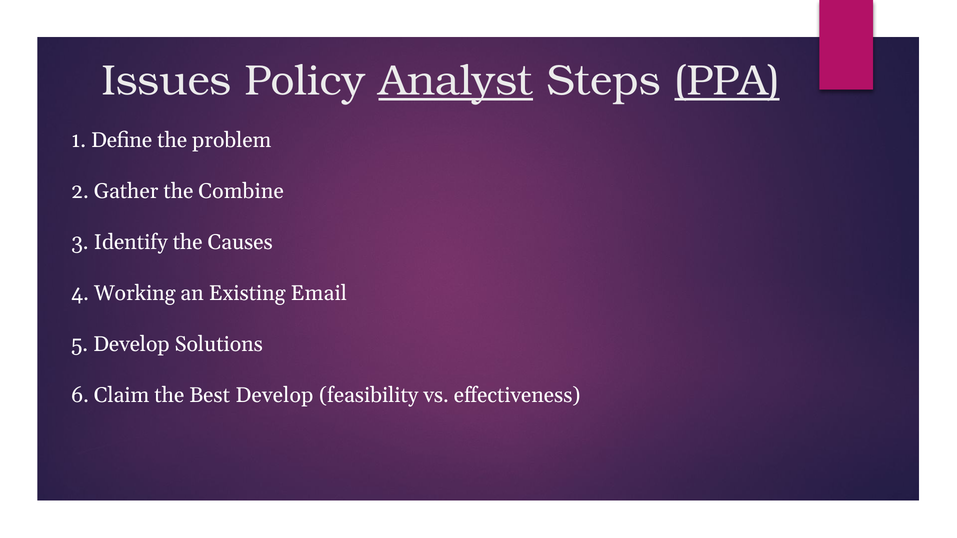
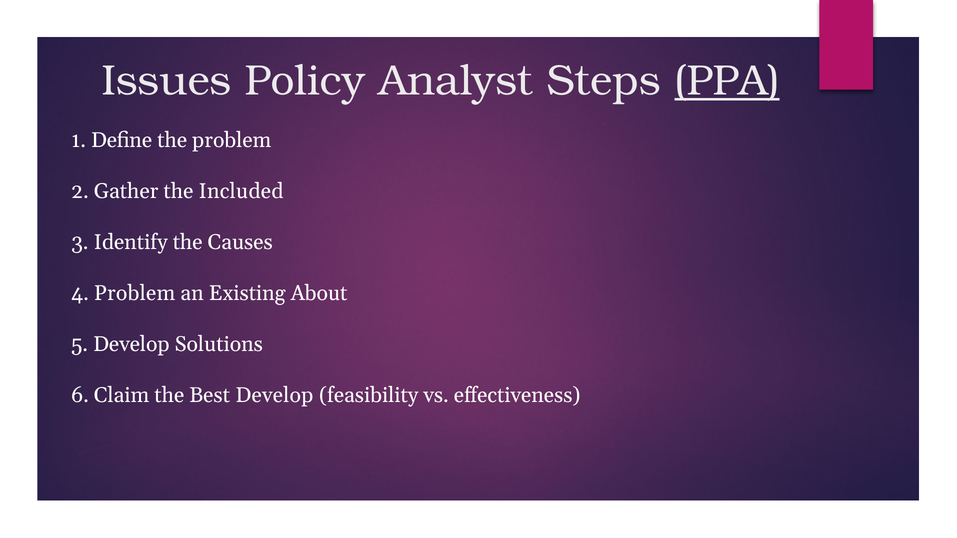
Analyst underline: present -> none (456, 81)
Combine: Combine -> Included (241, 192)
4 Working: Working -> Problem (135, 294)
Email: Email -> About (319, 294)
